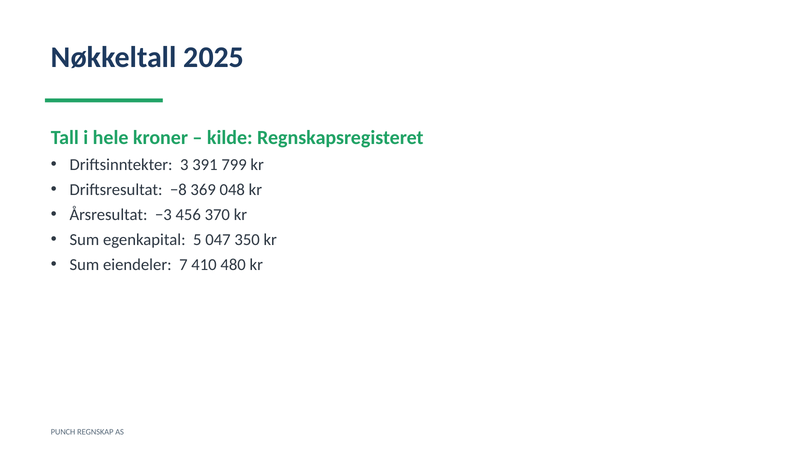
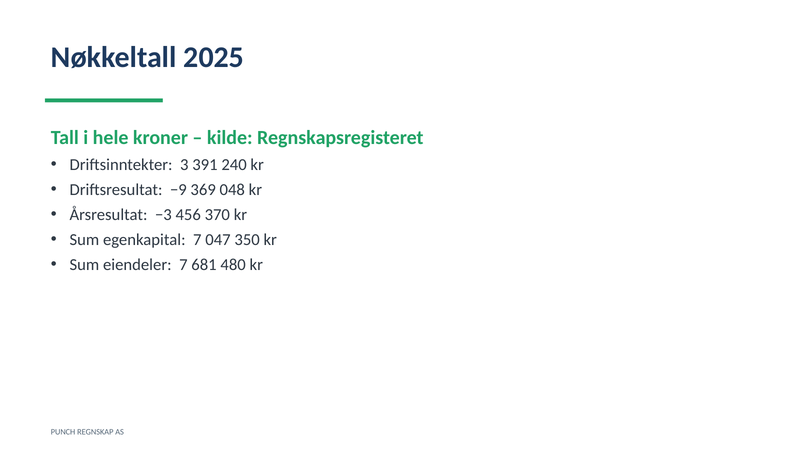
799: 799 -> 240 (234, 164)
−8: −8 -> −9 (178, 189)
egenkapital 5: 5 -> 7 (197, 239)
410: 410 -> 681 (204, 264)
